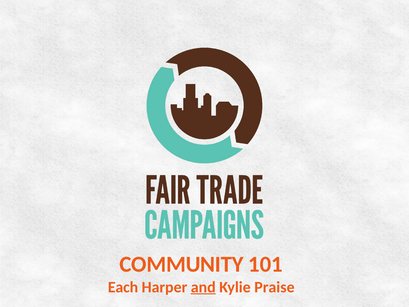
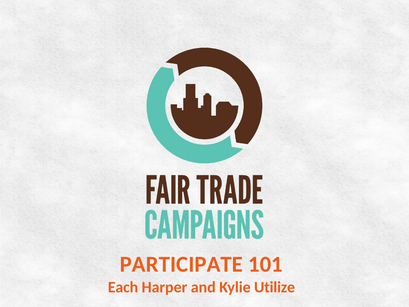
COMMUNITY: COMMUNITY -> PARTICIPATE (181, 264)
and underline: present -> none (203, 287)
Praise: Praise -> Utilize (275, 287)
